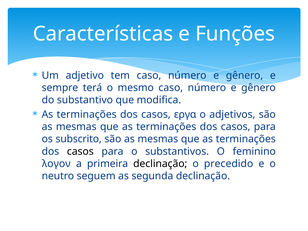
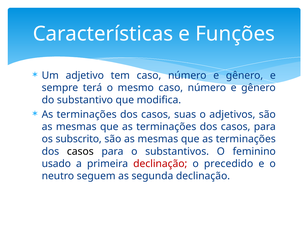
εργα: εργα -> suas (185, 114)
λογον: λογον -> usado (56, 164)
declinação colour: black -> red (160, 164)
